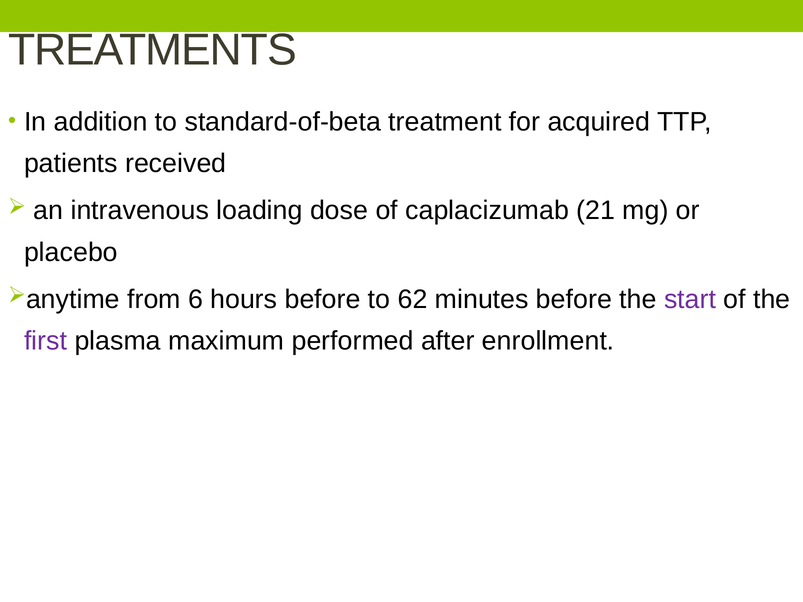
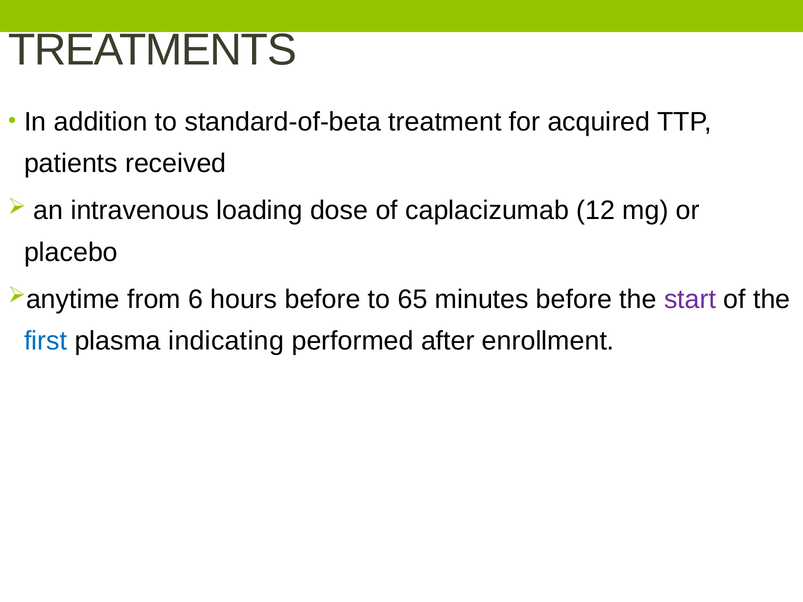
21: 21 -> 12 (596, 211)
62: 62 -> 65 (413, 299)
first colour: purple -> blue (46, 341)
maximum: maximum -> indicating (226, 341)
